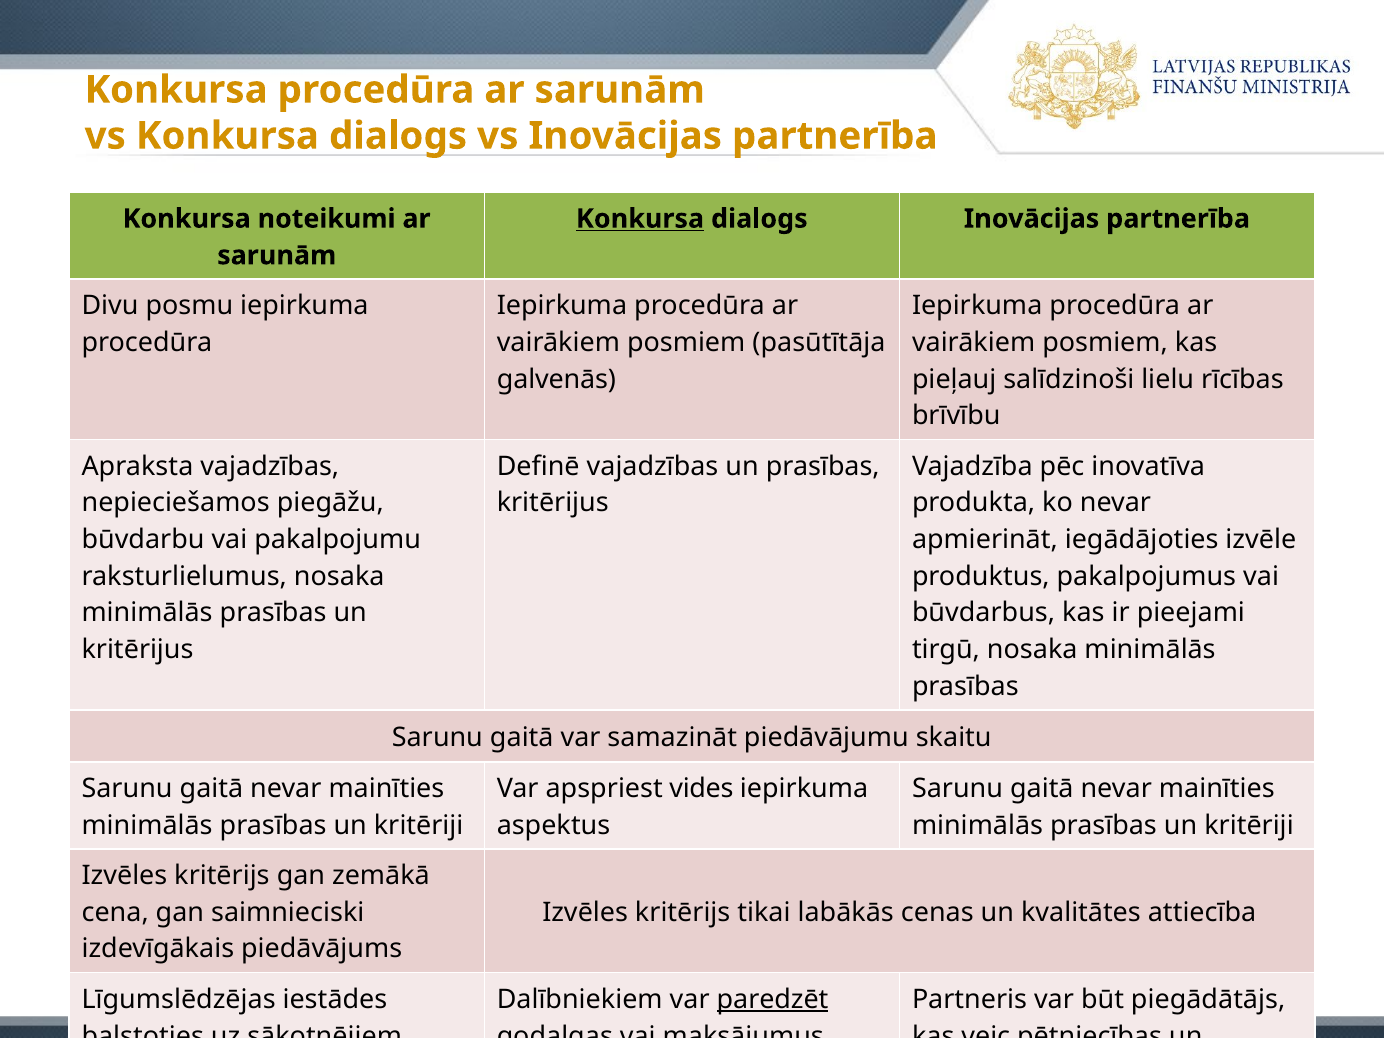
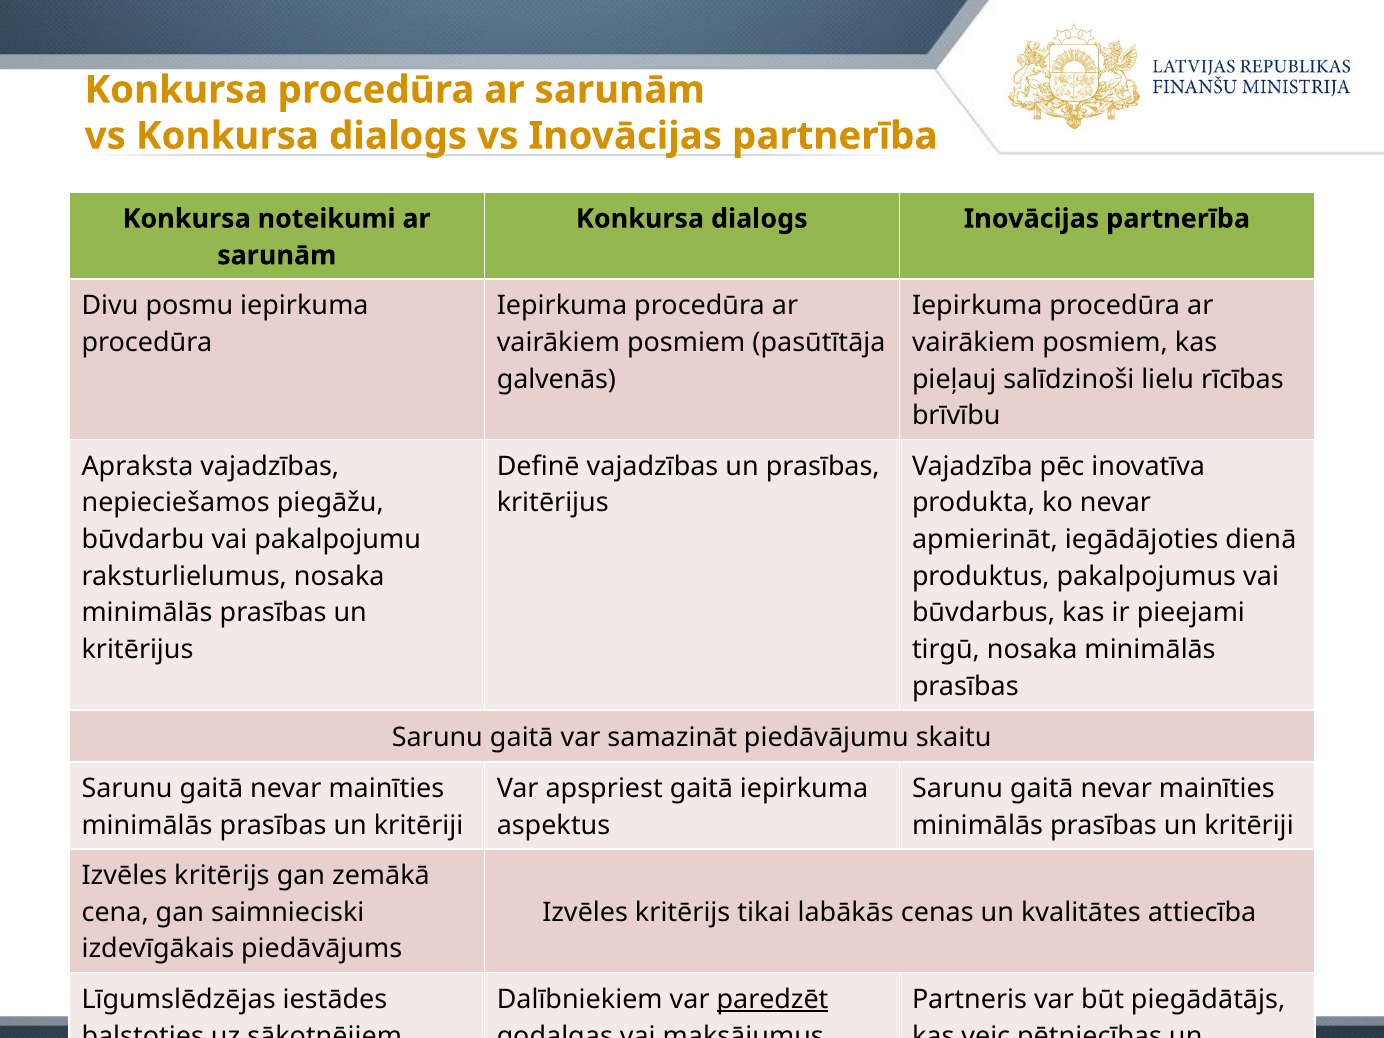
Konkursa underline: present -> none (640, 219)
izvēle: izvēle -> dienā (1261, 540)
apspriest vides: vides -> gaitā (701, 789)
